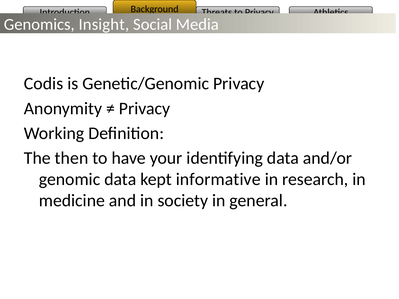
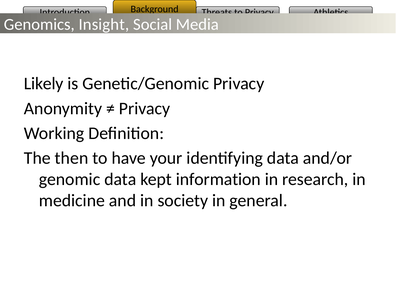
Codis: Codis -> Likely (44, 84)
informative: informative -> information (218, 179)
